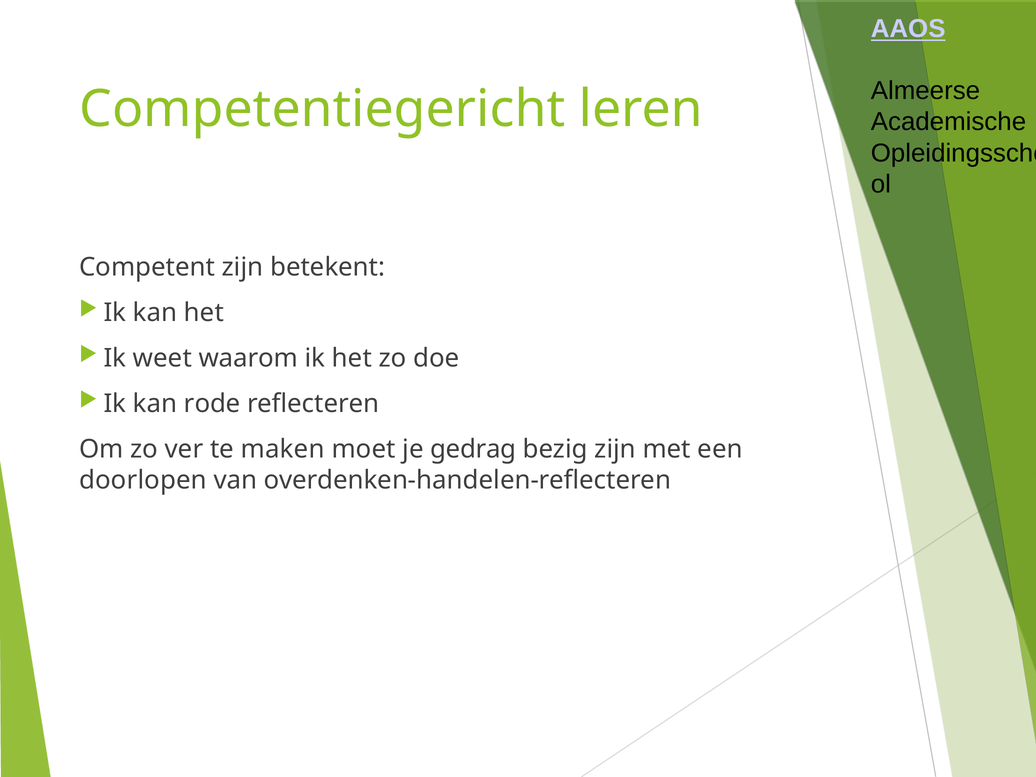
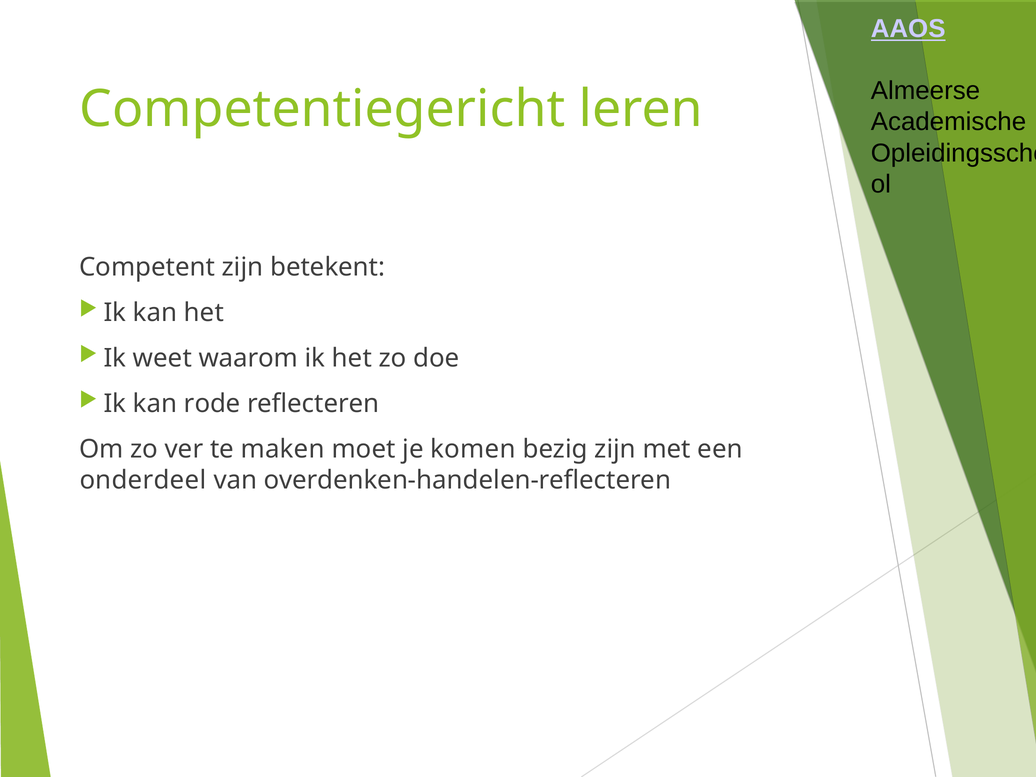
gedrag: gedrag -> komen (473, 449)
doorlopen: doorlopen -> onderdeel (143, 480)
